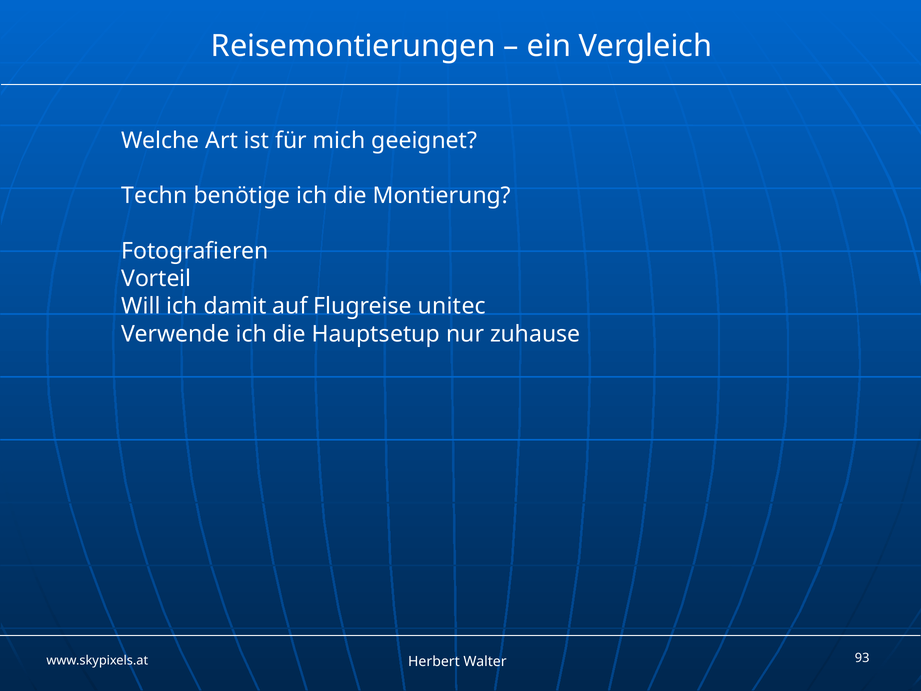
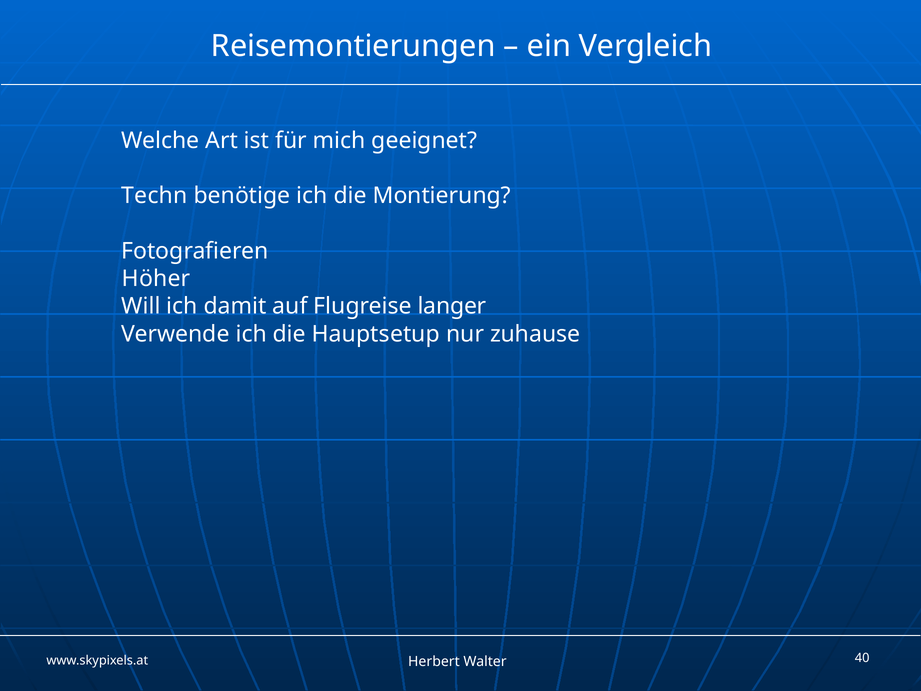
Vorteil: Vorteil -> Höher (156, 279)
unitec: unitec -> langer (452, 306)
93: 93 -> 40 (862, 658)
